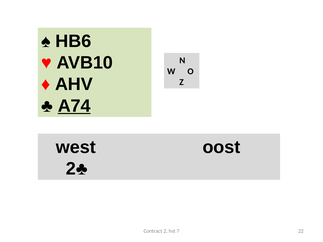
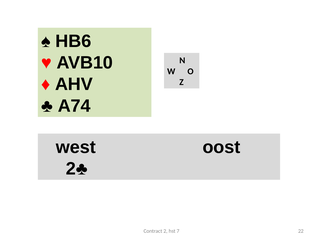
A74 underline: present -> none (74, 106)
